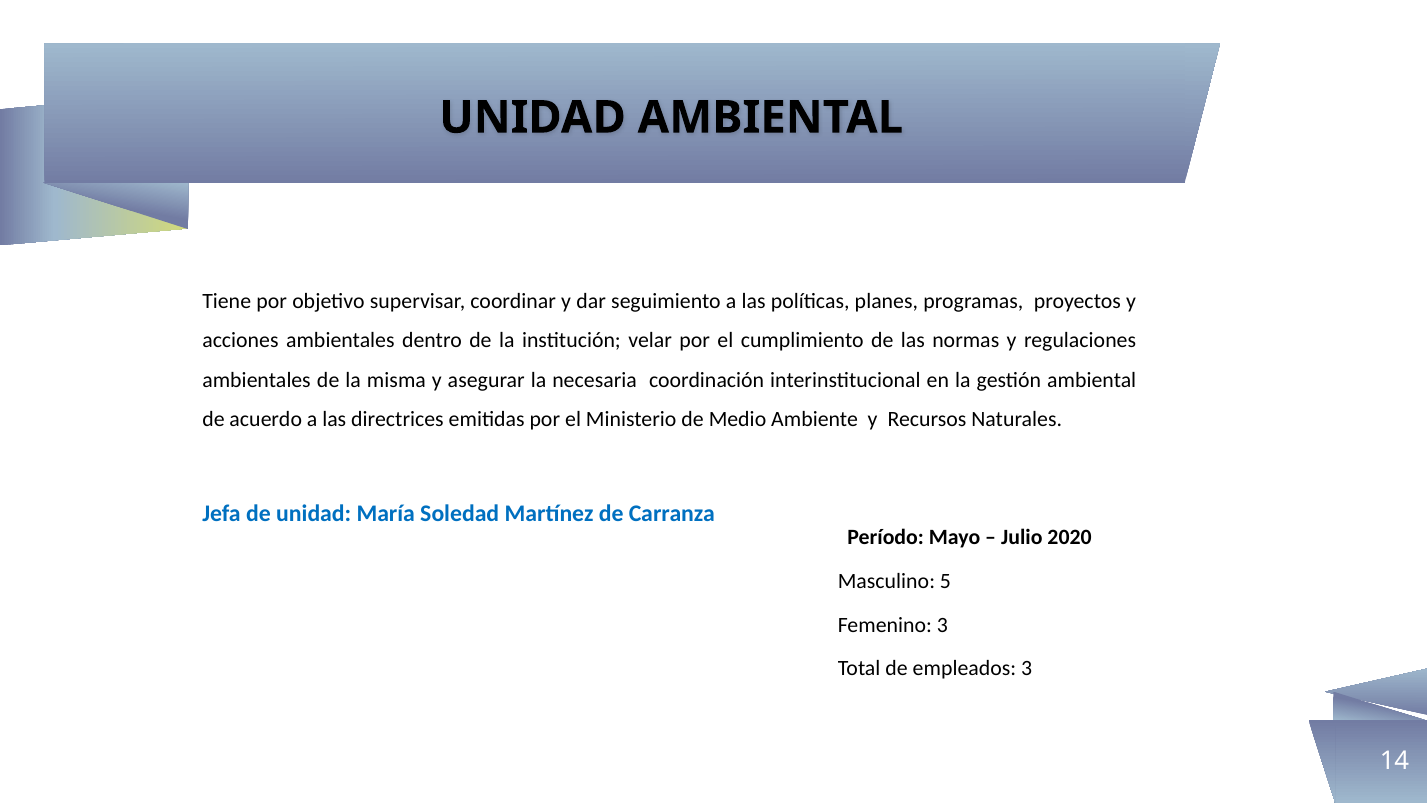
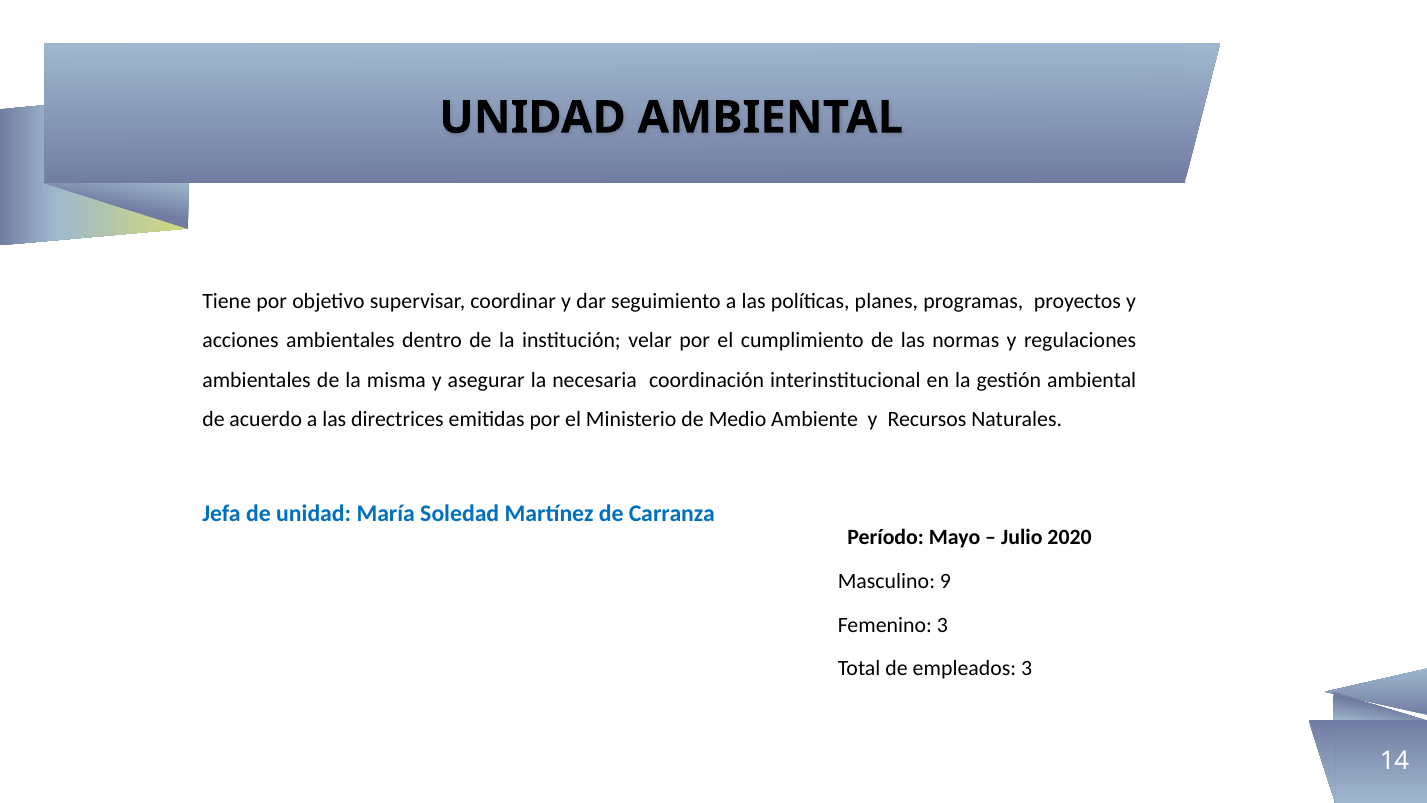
5: 5 -> 9 (945, 581)
